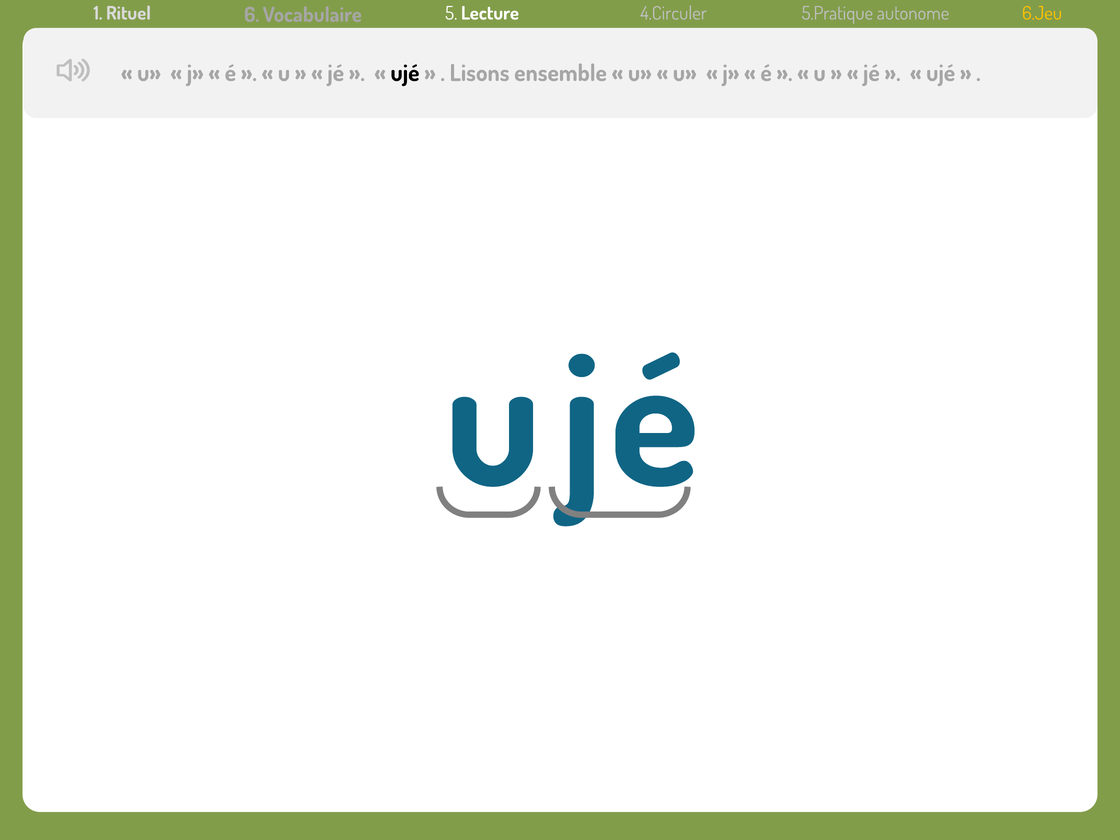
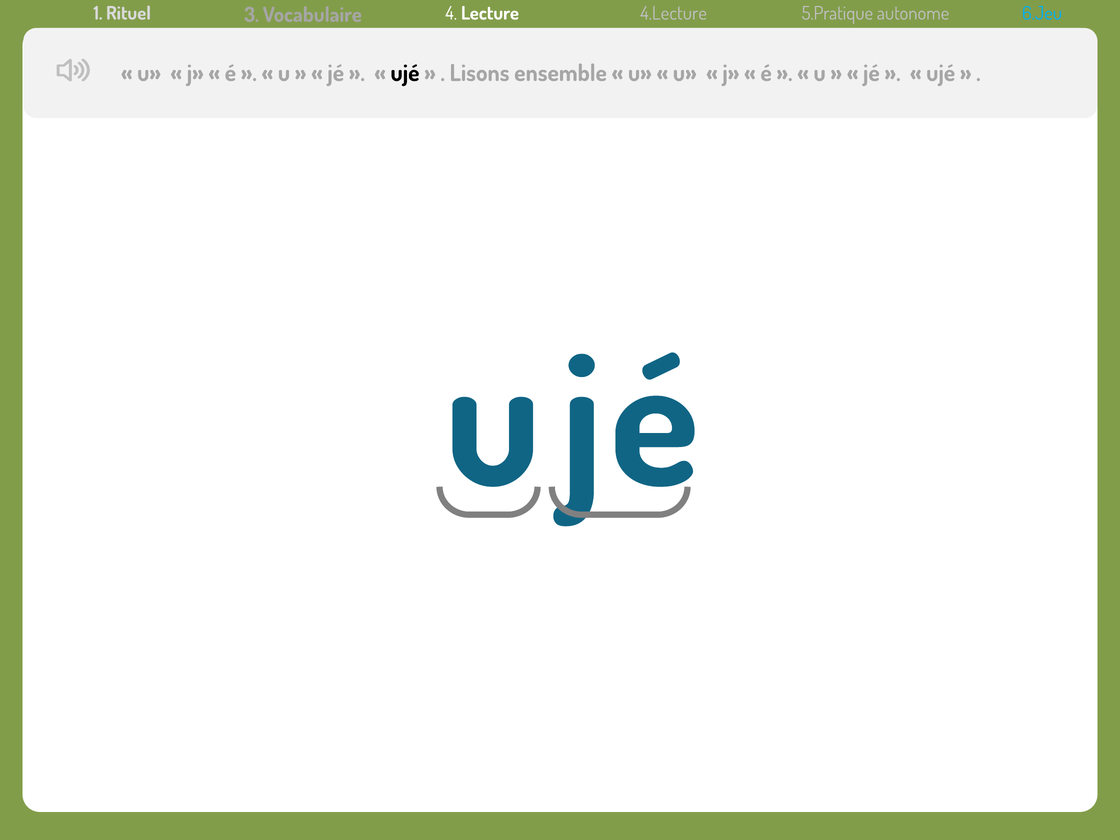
6: 6 -> 3 (252, 15)
5: 5 -> 4 (451, 13)
4.Circuler: 4.Circuler -> 4.Lecture (674, 13)
6.Jeu colour: yellow -> light blue (1042, 13)
